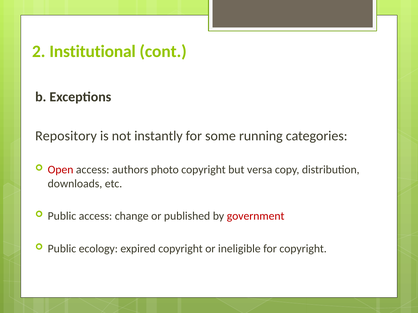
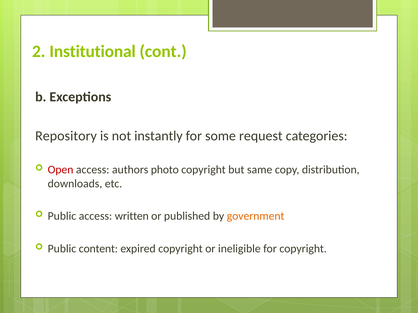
running: running -> request (261, 136)
versa: versa -> same (260, 170)
change: change -> written (132, 216)
government colour: red -> orange (256, 216)
ecology: ecology -> content (98, 249)
